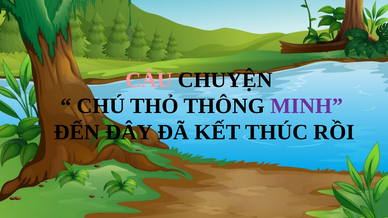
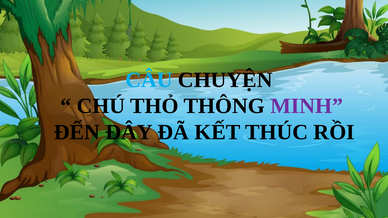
CÂU colour: pink -> light blue (149, 80)
